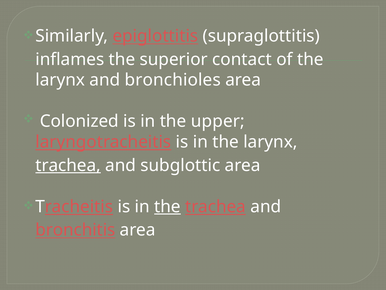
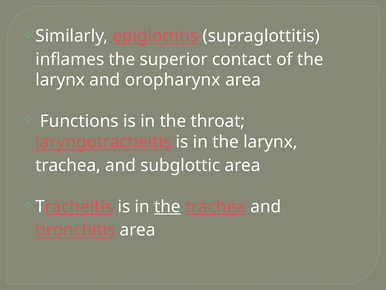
bronchioles: bronchioles -> oropharynx (173, 80)
Colonized: Colonized -> Functions (79, 121)
upper: upper -> throat (218, 121)
trachea underline: present -> none (68, 165)
